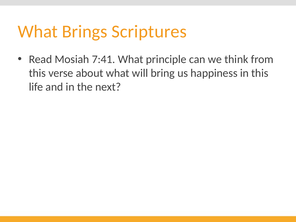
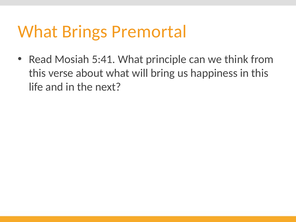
Scriptures: Scriptures -> Premortal (149, 32)
7:41: 7:41 -> 5:41 (104, 59)
